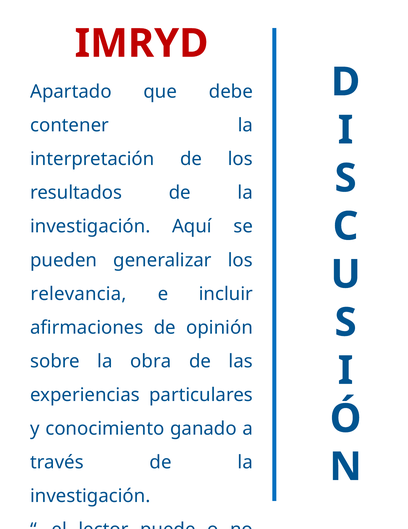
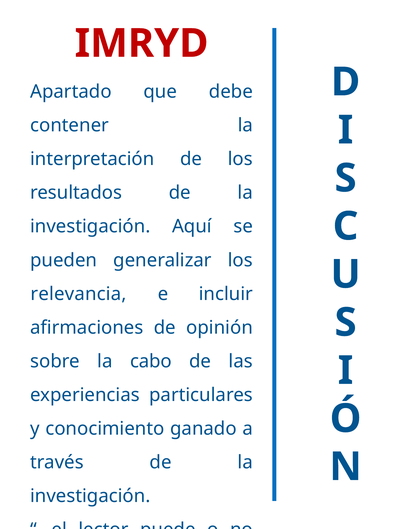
obra: obra -> cabo (151, 361)
